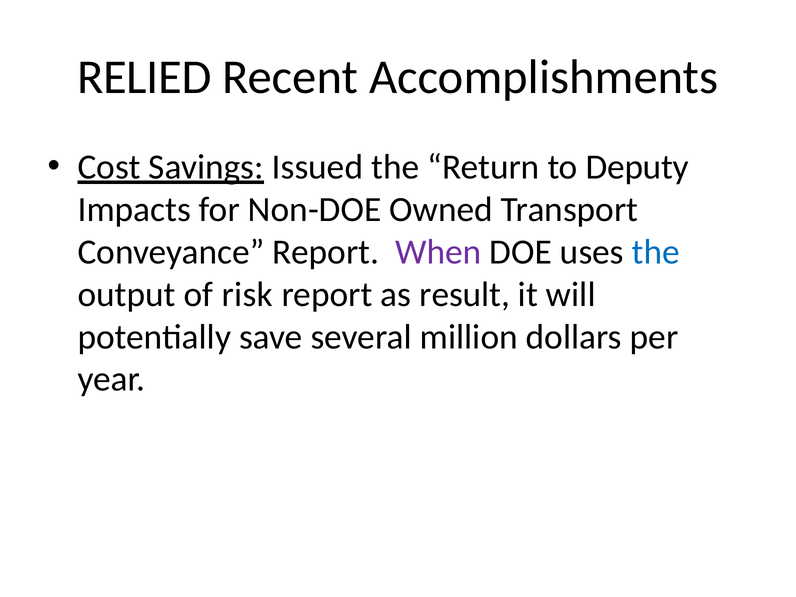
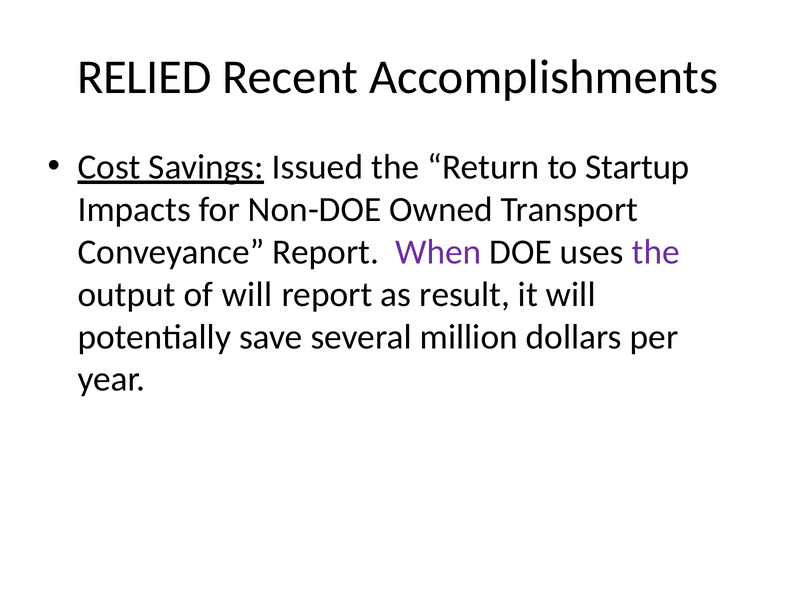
Deputy: Deputy -> Startup (637, 167)
the colour: blue -> purple (656, 252)
of risk: risk -> will (247, 294)
